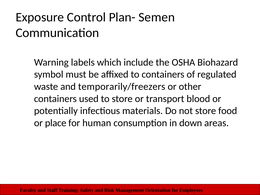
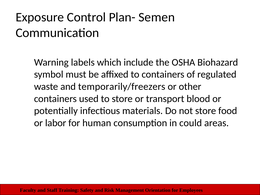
place: place -> labor (56, 123)
down: down -> could (191, 123)
